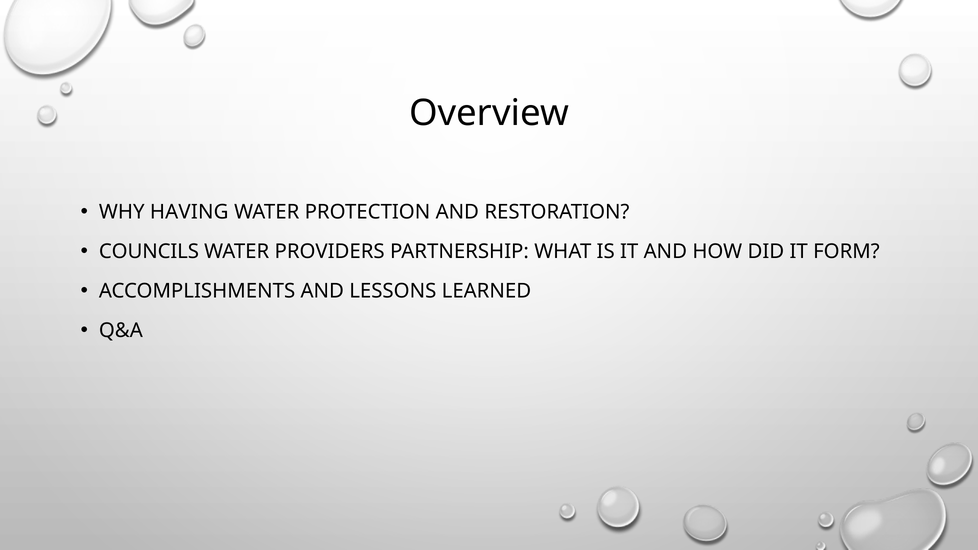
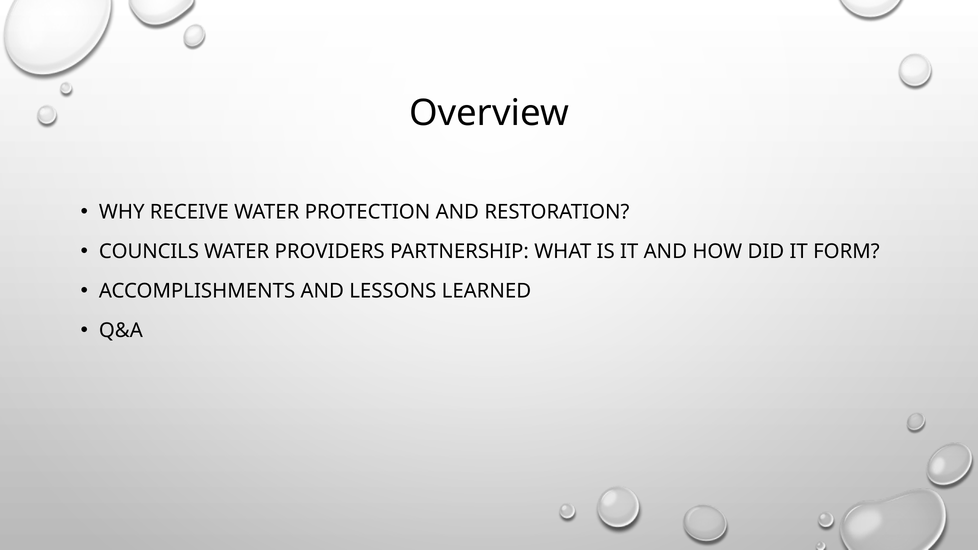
HAVING: HAVING -> RECEIVE (189, 212)
